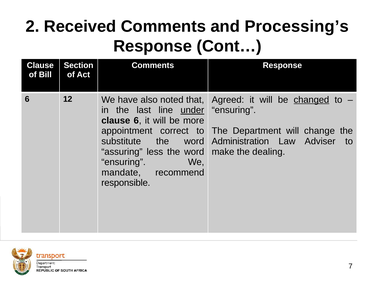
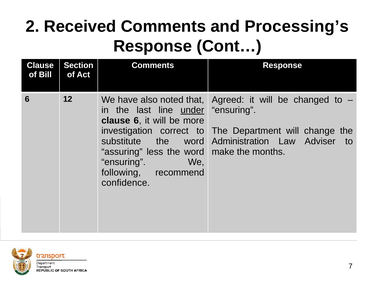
changed underline: present -> none (311, 100)
appointment: appointment -> investigation (127, 131)
dealing: dealing -> months (269, 151)
mandate: mandate -> following (121, 172)
responsible: responsible -> confidence (126, 183)
